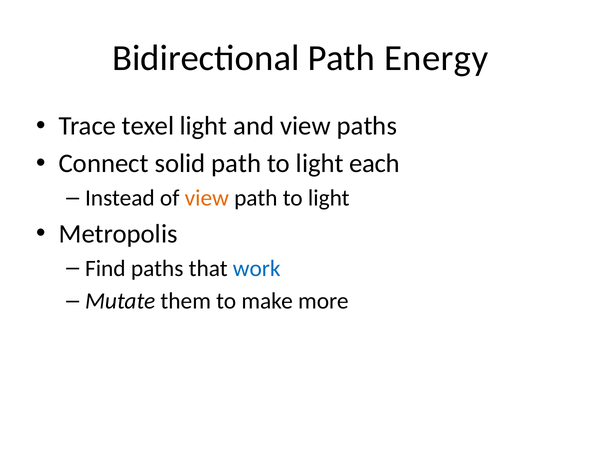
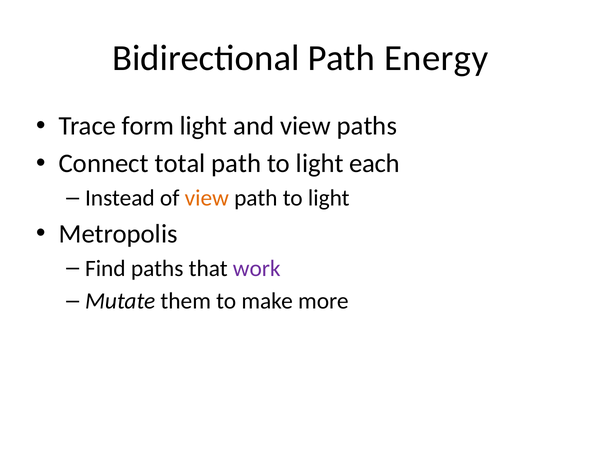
texel: texel -> form (148, 126)
solid: solid -> total (180, 164)
work colour: blue -> purple (257, 269)
